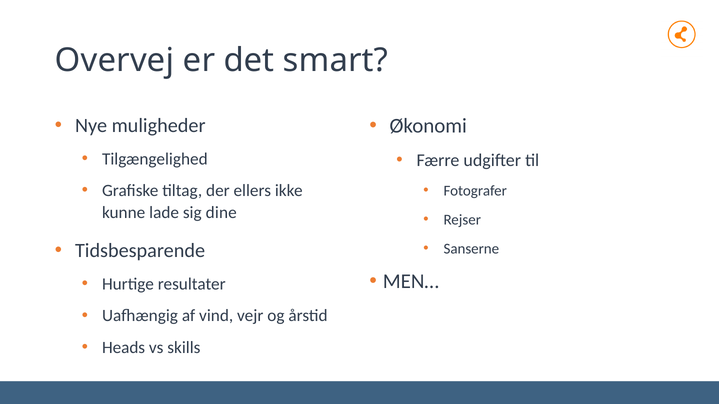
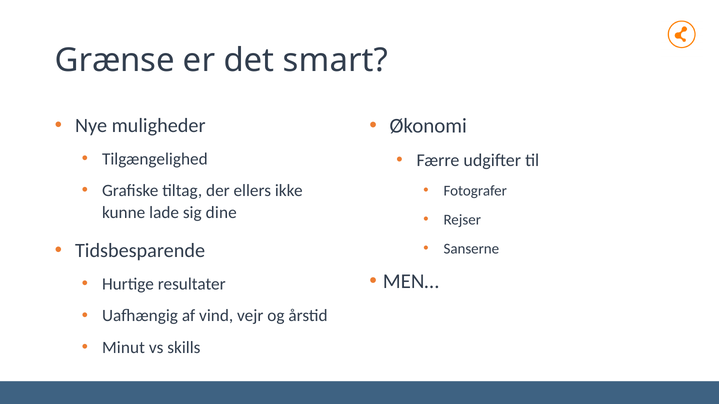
Overvej: Overvej -> Grænse (115, 60)
Heads: Heads -> Minut (123, 348)
